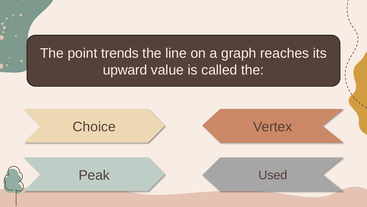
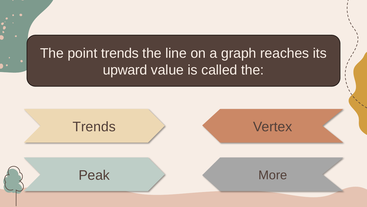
Choice: Choice -> Trends (94, 126)
Used: Used -> More (273, 175)
